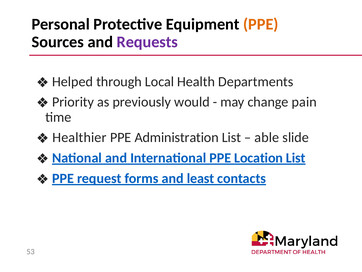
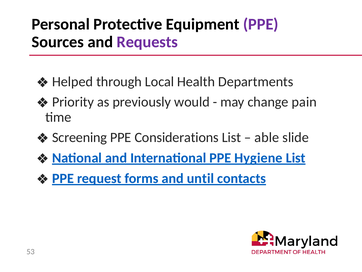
PPE colour: orange -> purple (261, 24)
Healthier: Healthier -> Screening (80, 137)
Administration: Administration -> Considerations (177, 137)
Location: Location -> Hygiene (258, 158)
least: least -> until (200, 178)
